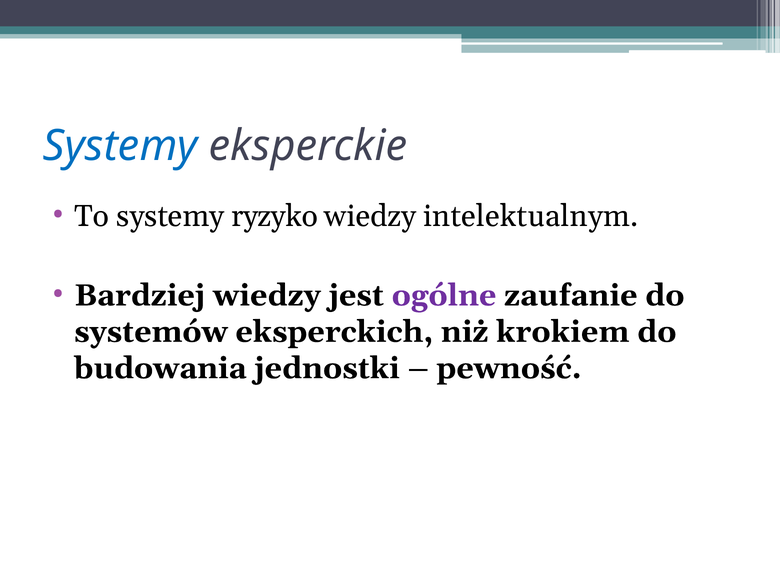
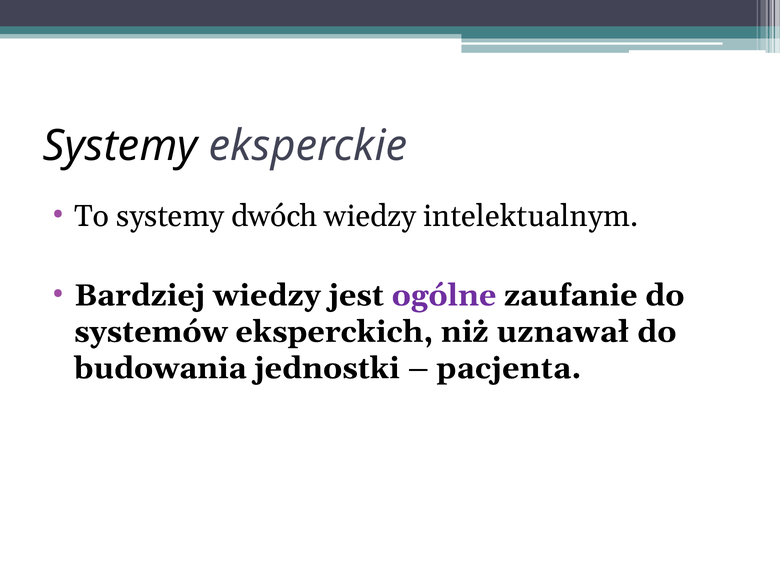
Systemy colour: blue -> black (120, 146)
ryzyko: ryzyko -> dwóch (274, 216)
krokiem: krokiem -> uznawał (563, 332)
pewność: pewność -> pacjenta (509, 368)
